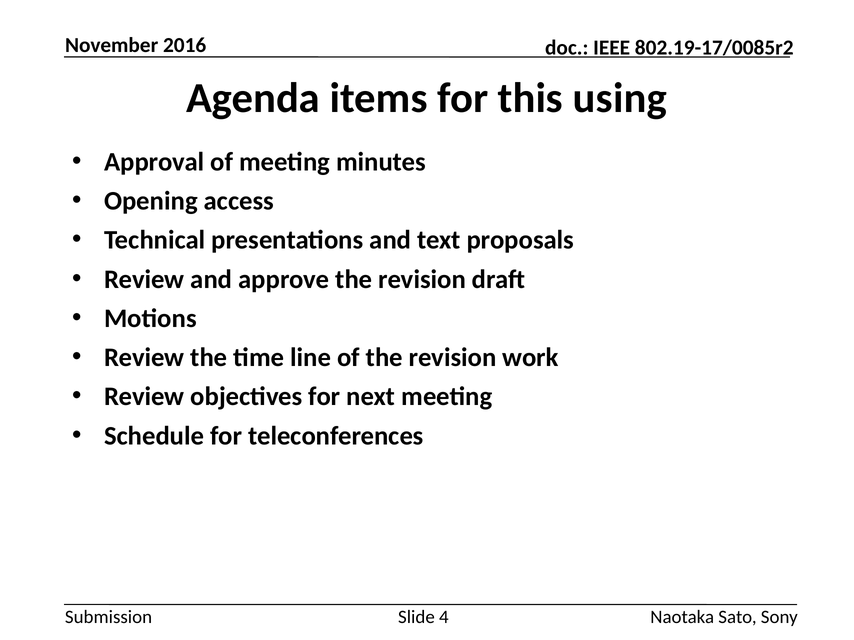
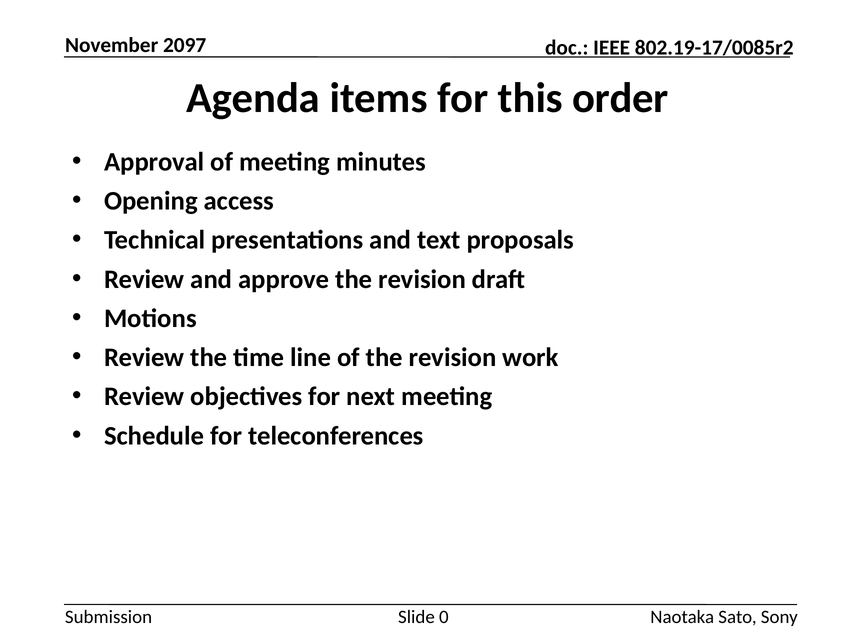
2016: 2016 -> 2097 (185, 45)
using: using -> order (620, 98)
4: 4 -> 0 (444, 617)
